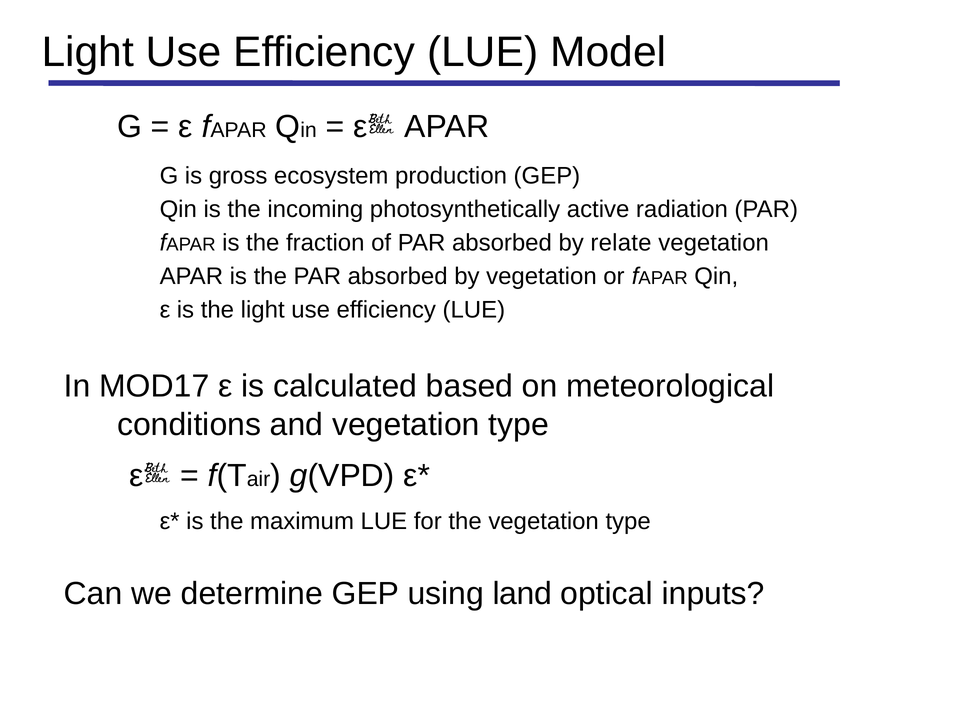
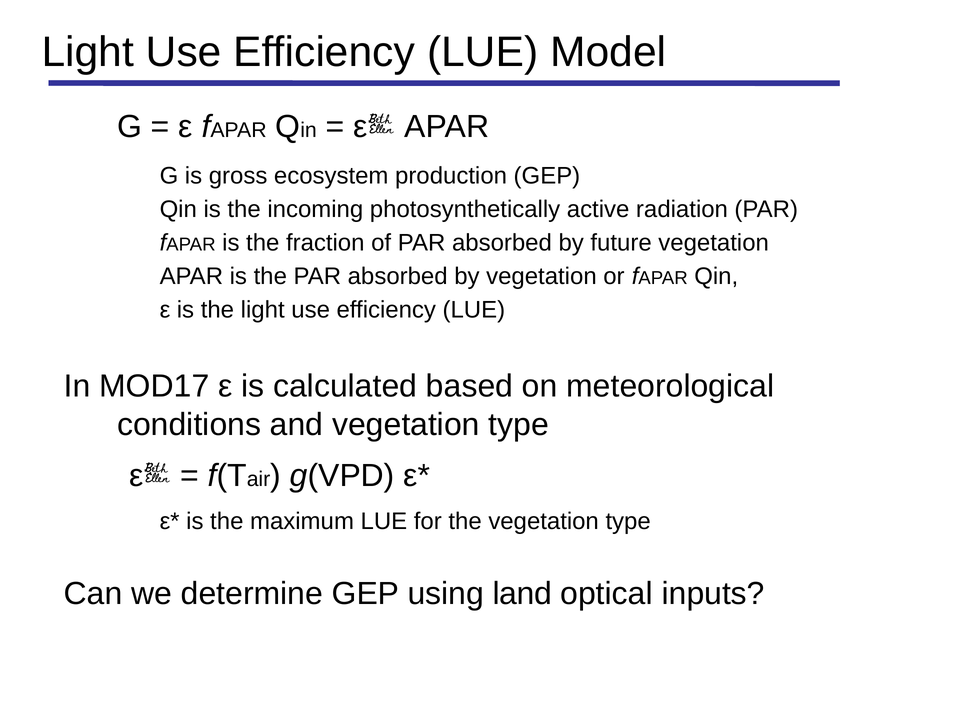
relate: relate -> future (621, 243)
